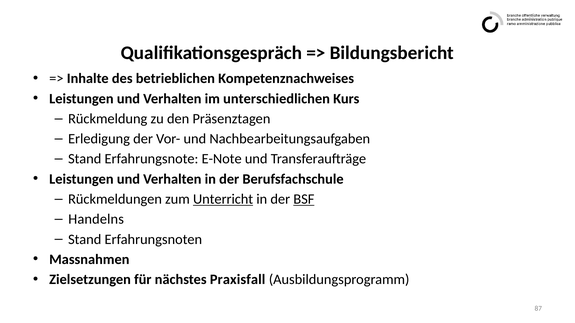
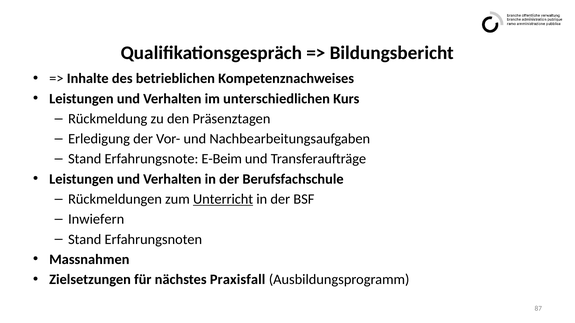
E-Note: E-Note -> E-Beim (222, 159)
BSF underline: present -> none (304, 199)
Handelns: Handelns -> Inwiefern (96, 219)
